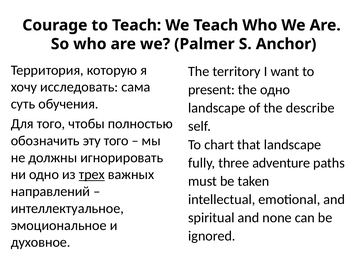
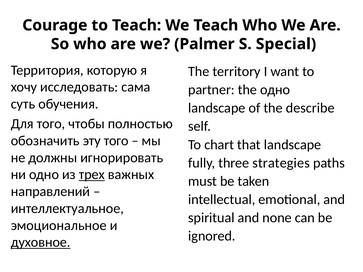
Anchor: Anchor -> Special (286, 44)
present: present -> partner (211, 90)
adventure: adventure -> strategies (281, 163)
духовное underline: none -> present (41, 243)
